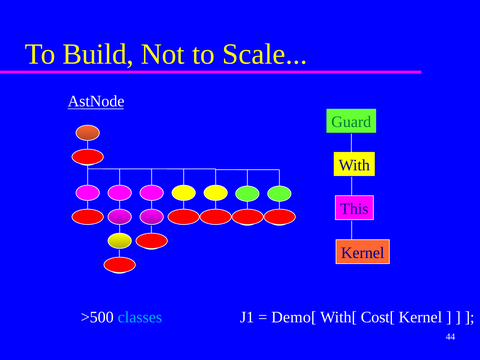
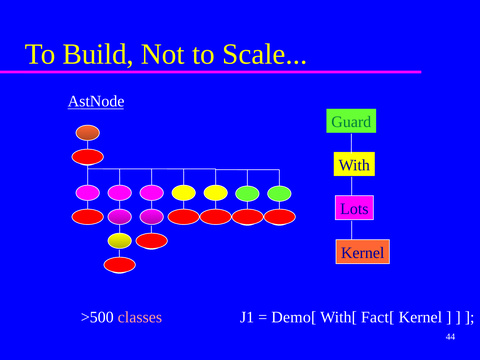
This: This -> Lots (354, 209)
classes colour: light blue -> pink (140, 317)
Cost[: Cost[ -> Fact[ (378, 317)
